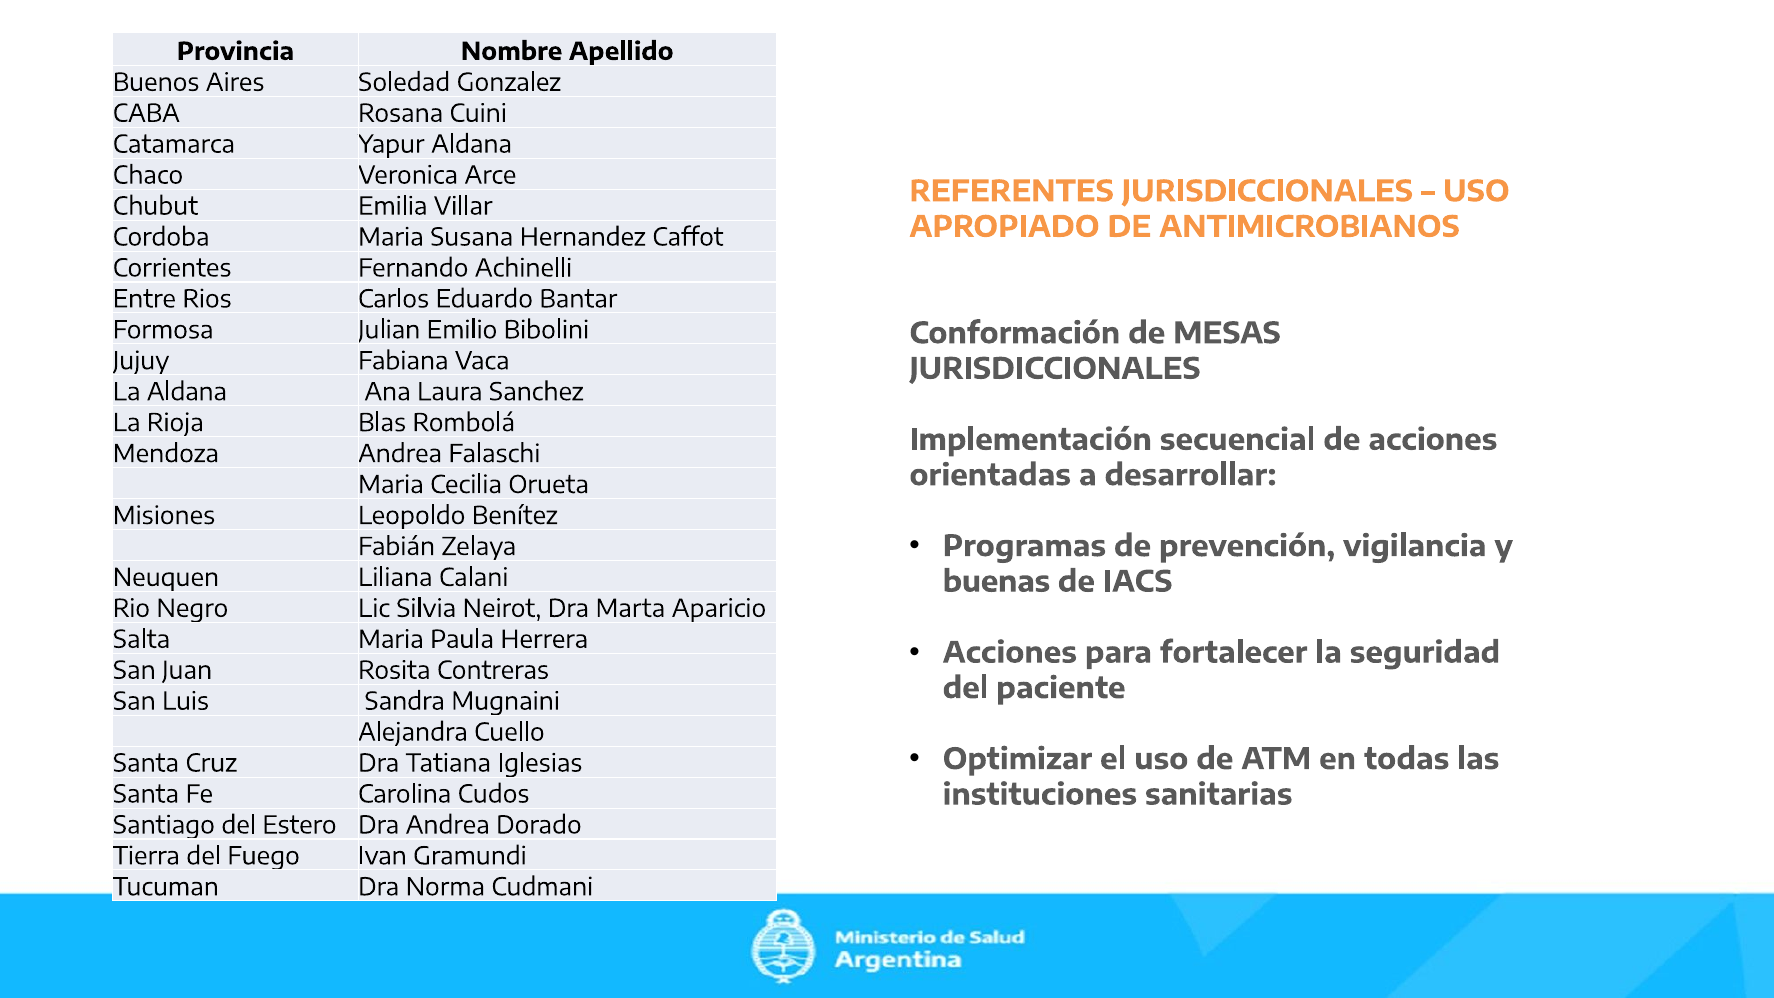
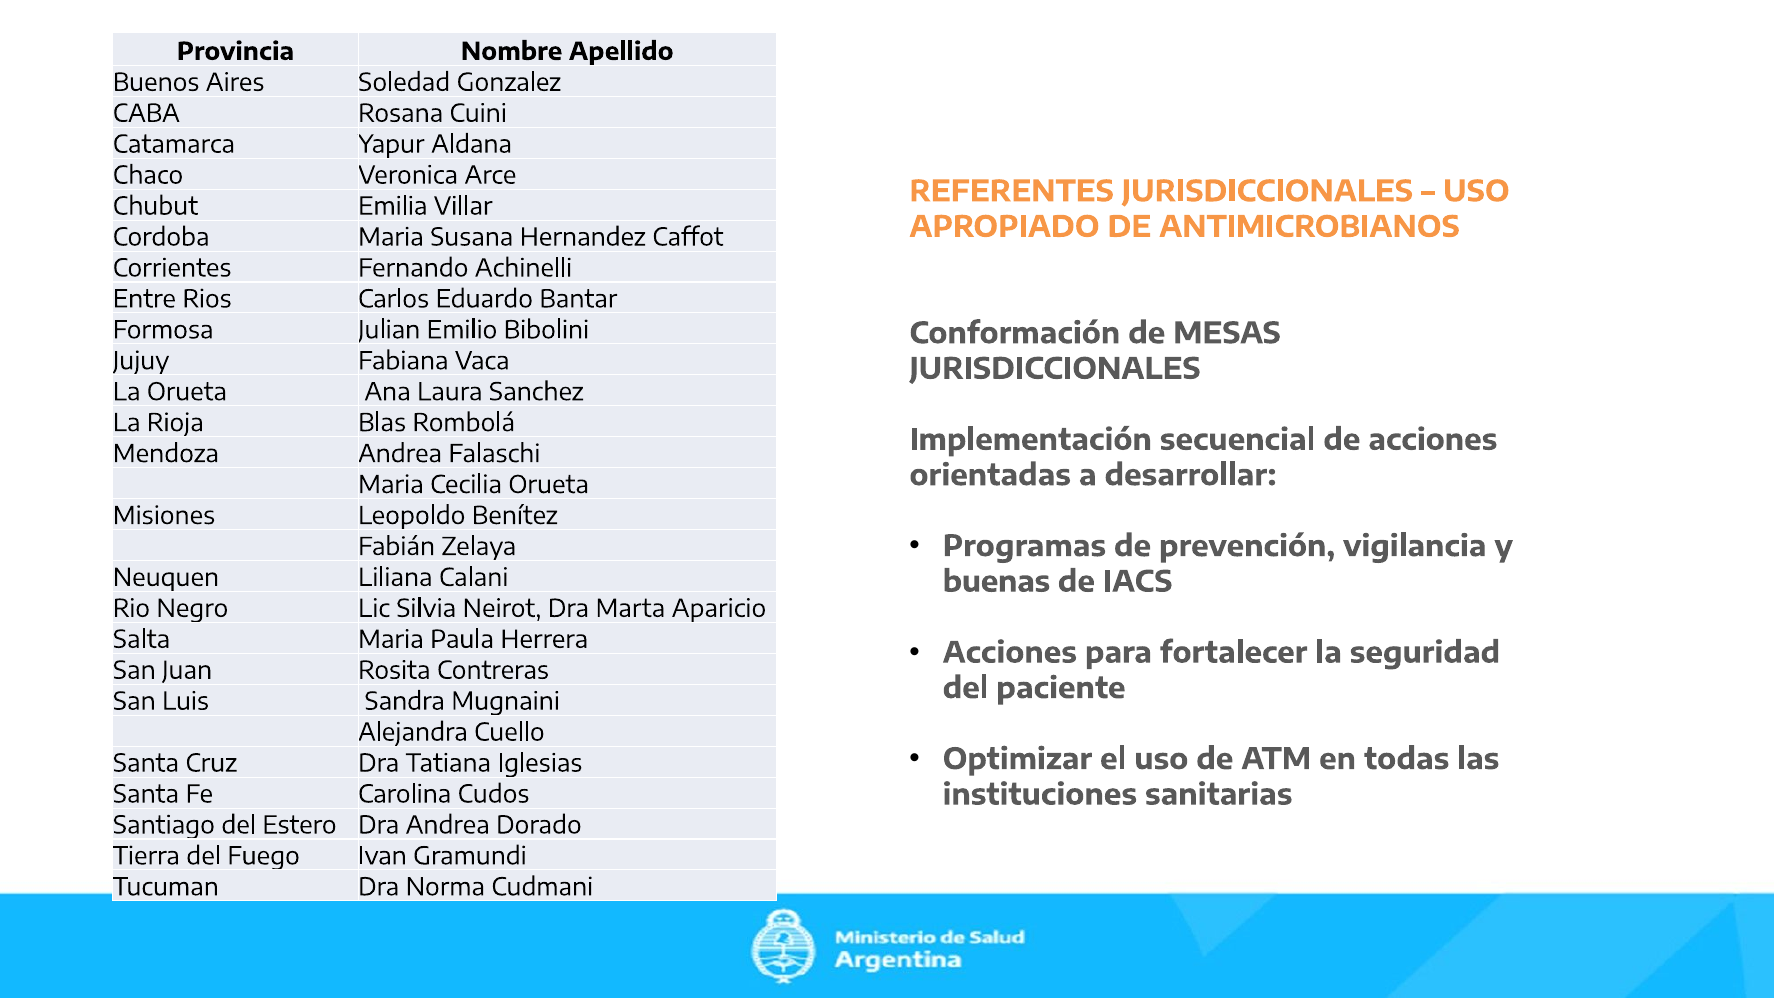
La Aldana: Aldana -> Orueta (187, 392)
